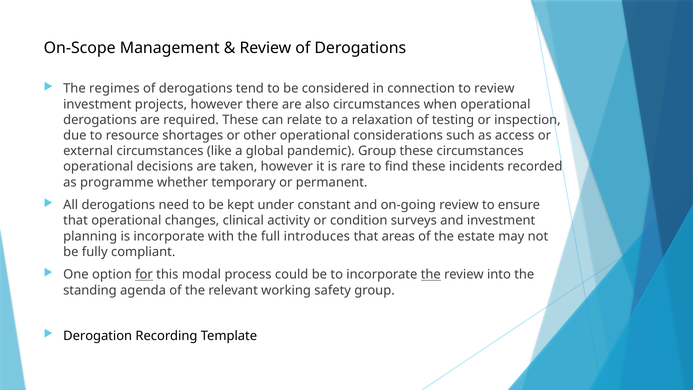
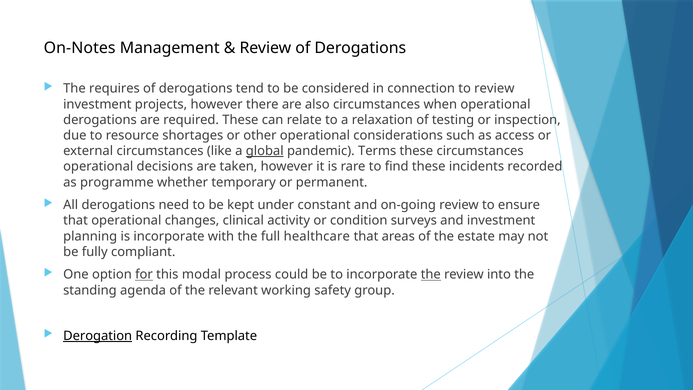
On-Scope: On-Scope -> On-Notes (80, 48)
regimes: regimes -> requires (114, 89)
global underline: none -> present (265, 151)
pandemic Group: Group -> Terms (377, 151)
introduces: introduces -> healthcare (317, 236)
Derogation underline: none -> present (98, 336)
